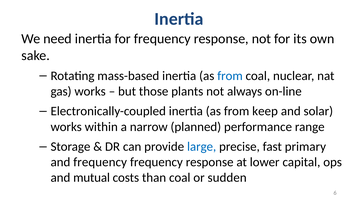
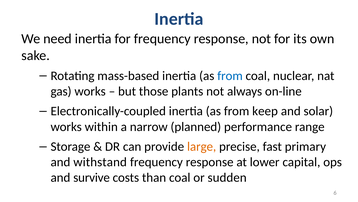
large colour: blue -> orange (202, 146)
and frequency: frequency -> withstand (100, 162)
mutual: mutual -> survive (92, 177)
